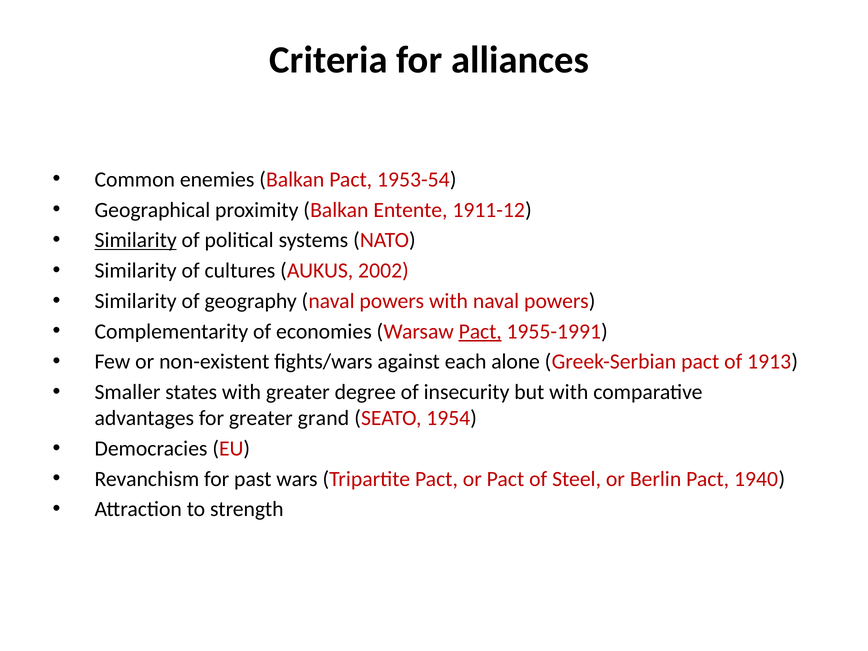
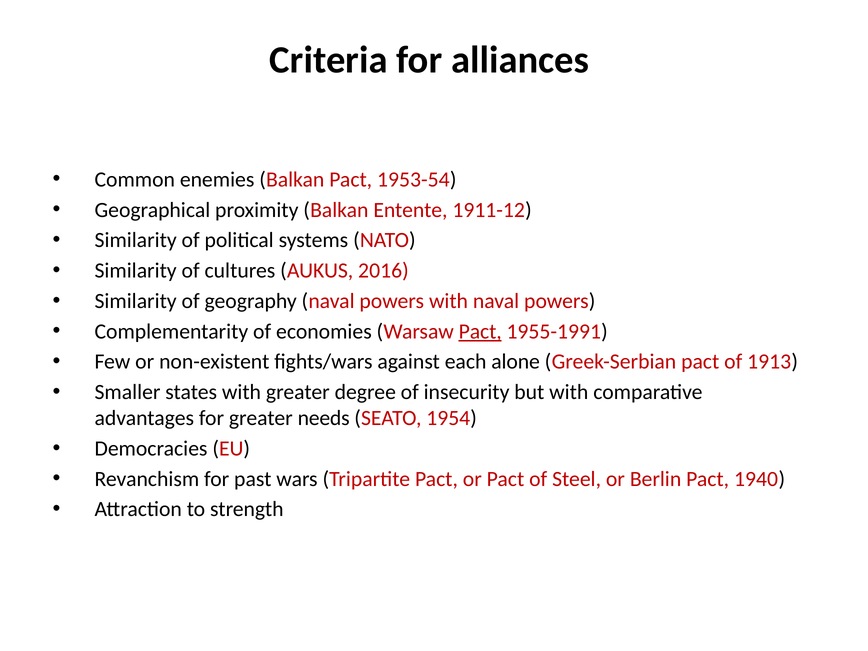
Similarity underline: present -> none (136, 240)
2002: 2002 -> 2016 (383, 271)
grand: grand -> needs (324, 418)
